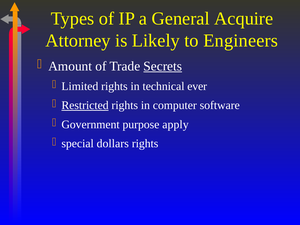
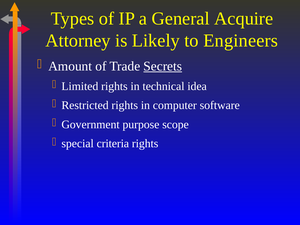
ever: ever -> idea (197, 86)
Restricted underline: present -> none (85, 105)
apply: apply -> scope (176, 124)
dollars: dollars -> criteria (113, 144)
